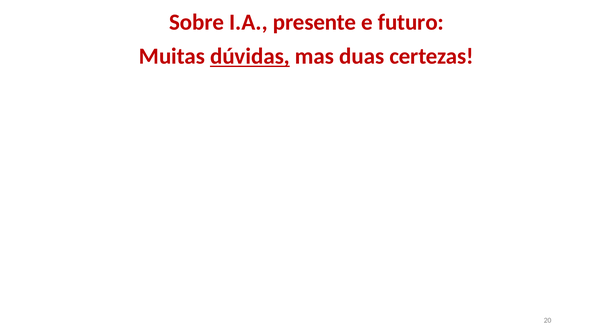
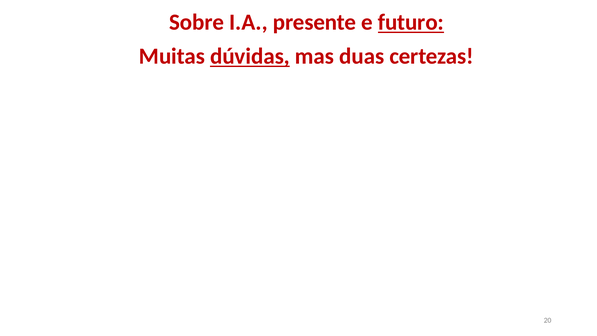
futuro underline: none -> present (411, 22)
